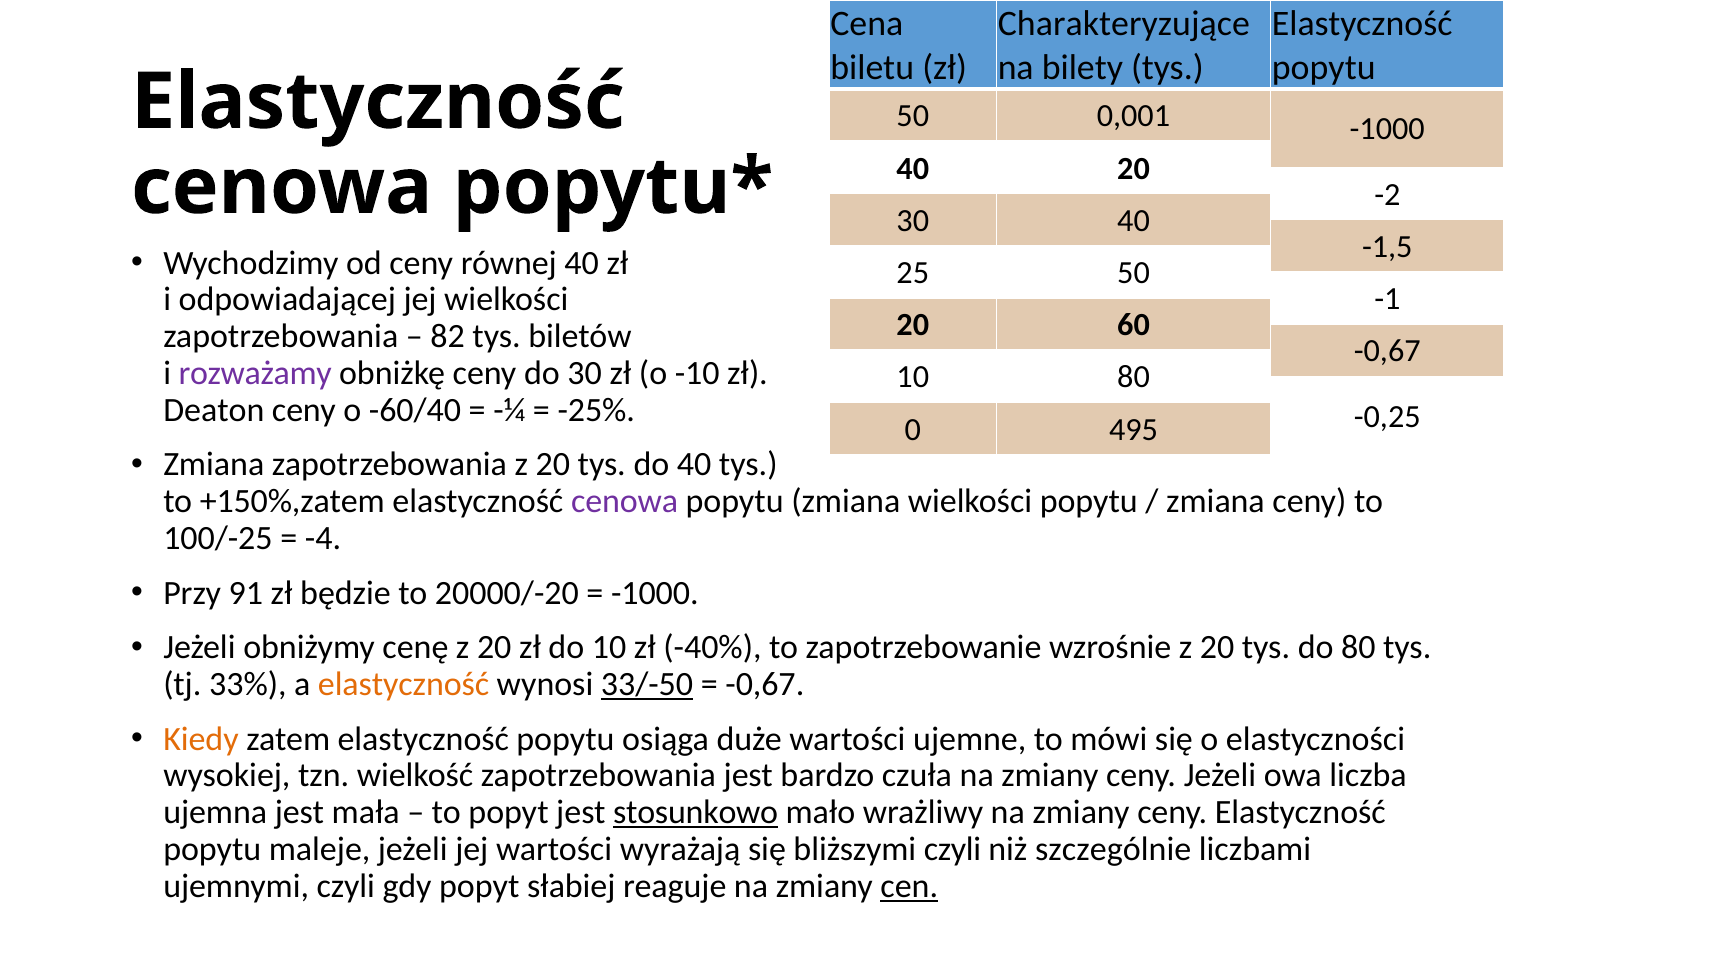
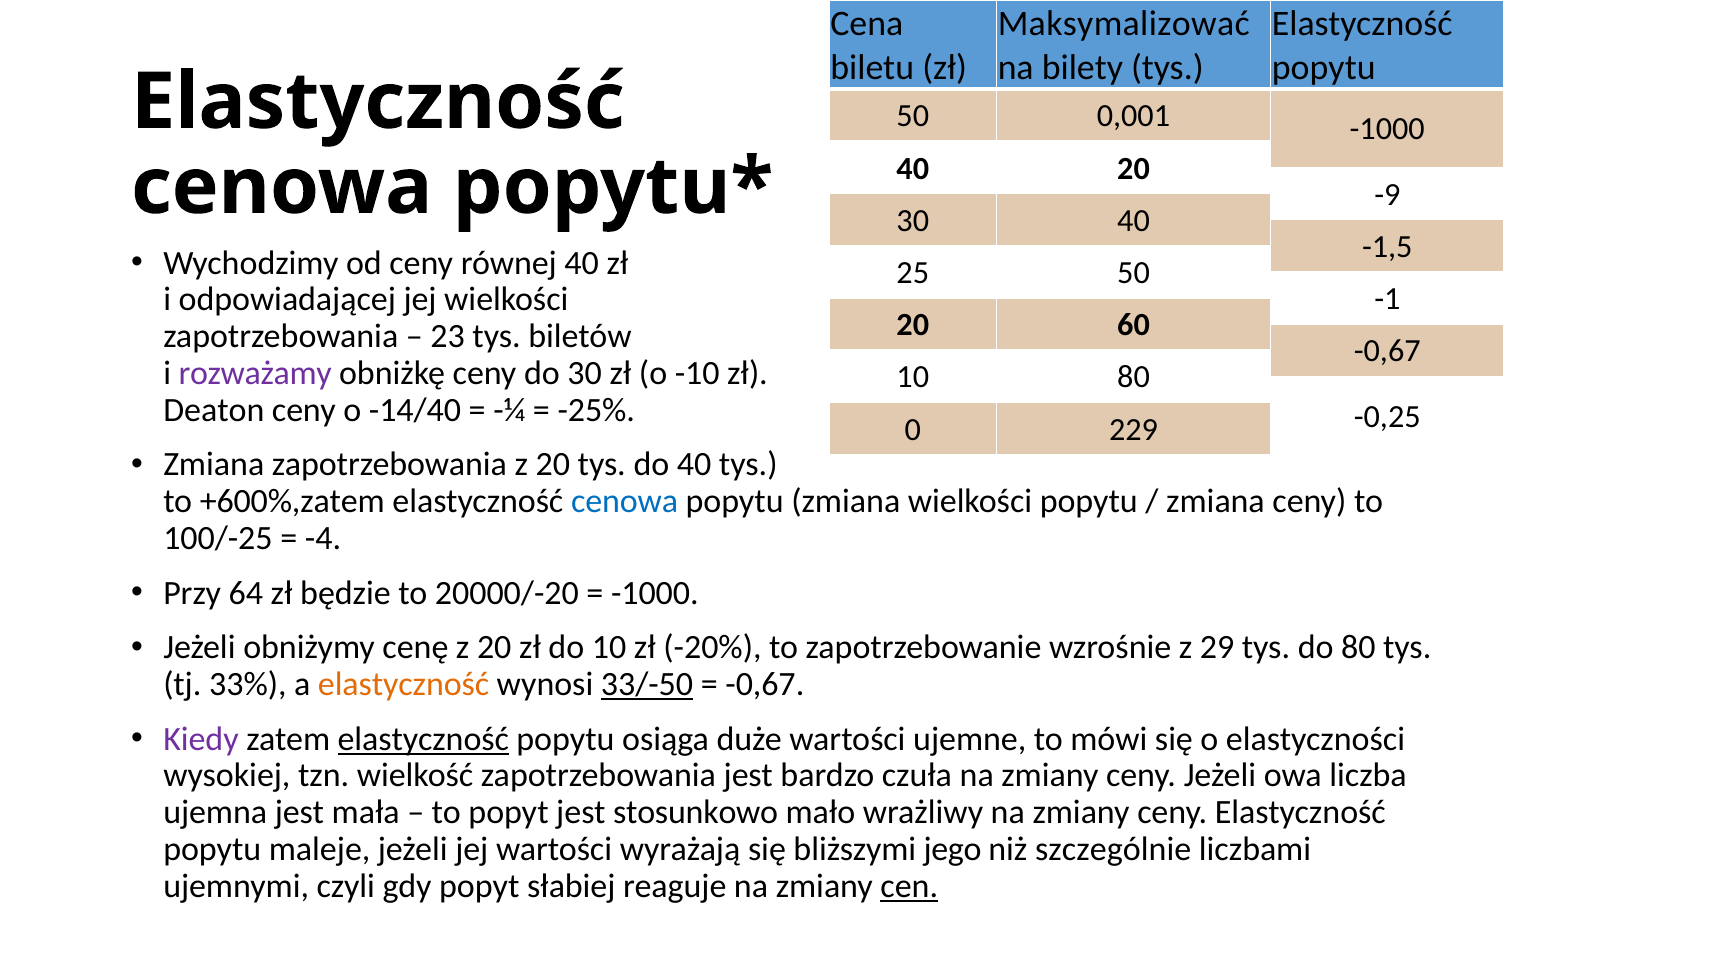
Charakteryzujące: Charakteryzujące -> Maksymalizować (1124, 24)
-2: -2 -> -9 (1387, 194)
82: 82 -> 23 (448, 336)
-60/40: -60/40 -> -14/40 (415, 410)
495: 495 -> 229 (1134, 430)
+150%,zatem: +150%,zatem -> +600%,zatem (292, 501)
cenowa colour: purple -> blue (625, 501)
91: 91 -> 64 (246, 593)
-40%: -40% -> -20% (712, 647)
wzrośnie z 20: 20 -> 29 (1217, 647)
Kiedy colour: orange -> purple (201, 739)
elastyczność underline: none -> present (423, 739)
stosunkowo underline: present -> none (696, 812)
bliższymi czyli: czyli -> jego (952, 849)
